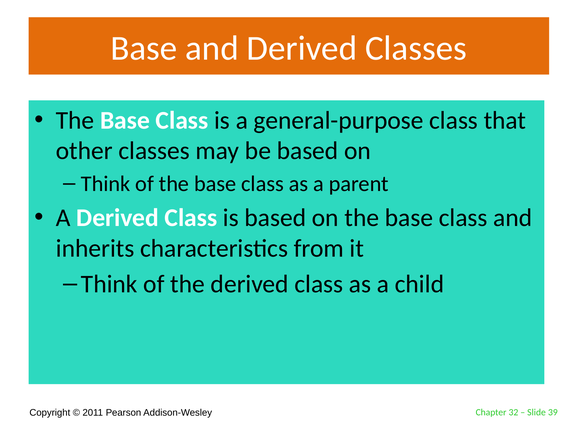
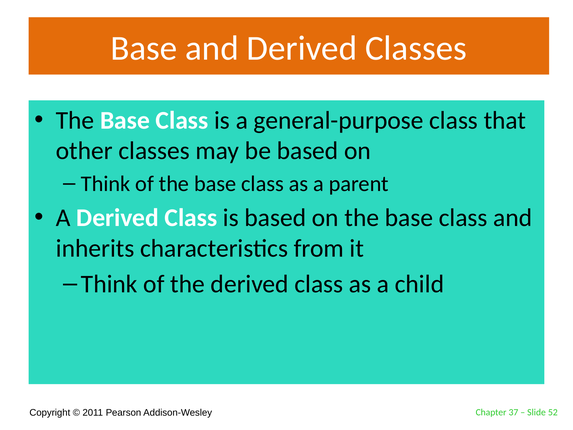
32: 32 -> 37 (513, 412)
39: 39 -> 52 (553, 412)
